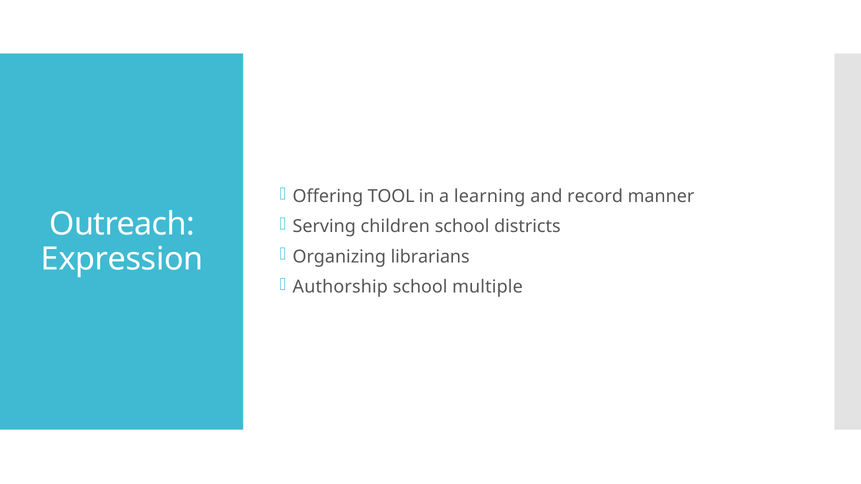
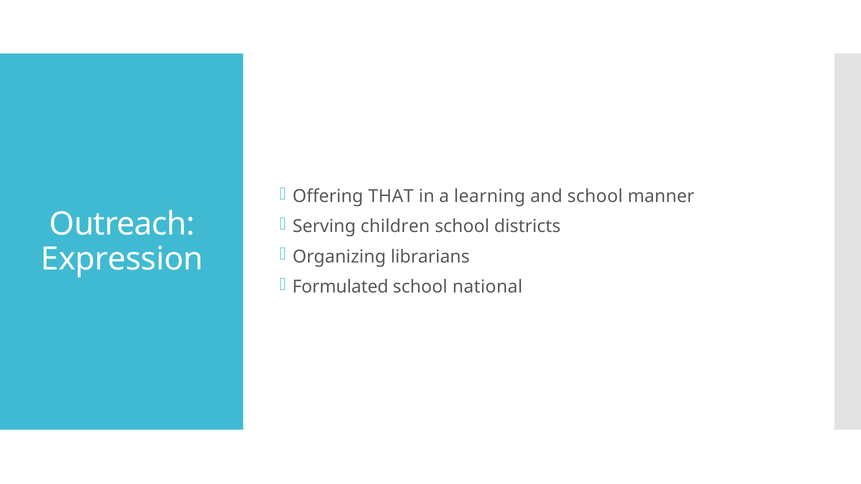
TOOL: TOOL -> THAT (391, 197)
and record: record -> school (595, 197)
Authorship: Authorship -> Formulated (340, 287)
multiple: multiple -> national (487, 287)
